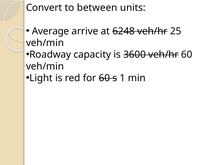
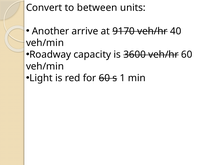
Average: Average -> Another (51, 31)
6248: 6248 -> 9170 (124, 31)
25: 25 -> 40 (176, 31)
